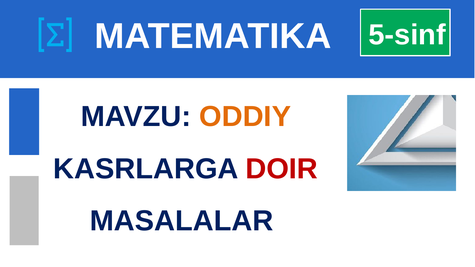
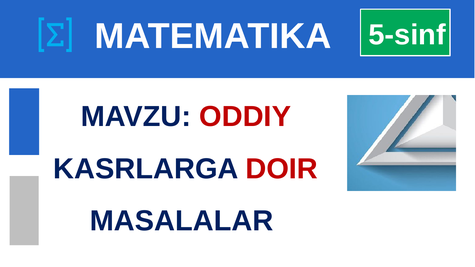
ODDIY colour: orange -> red (245, 117)
